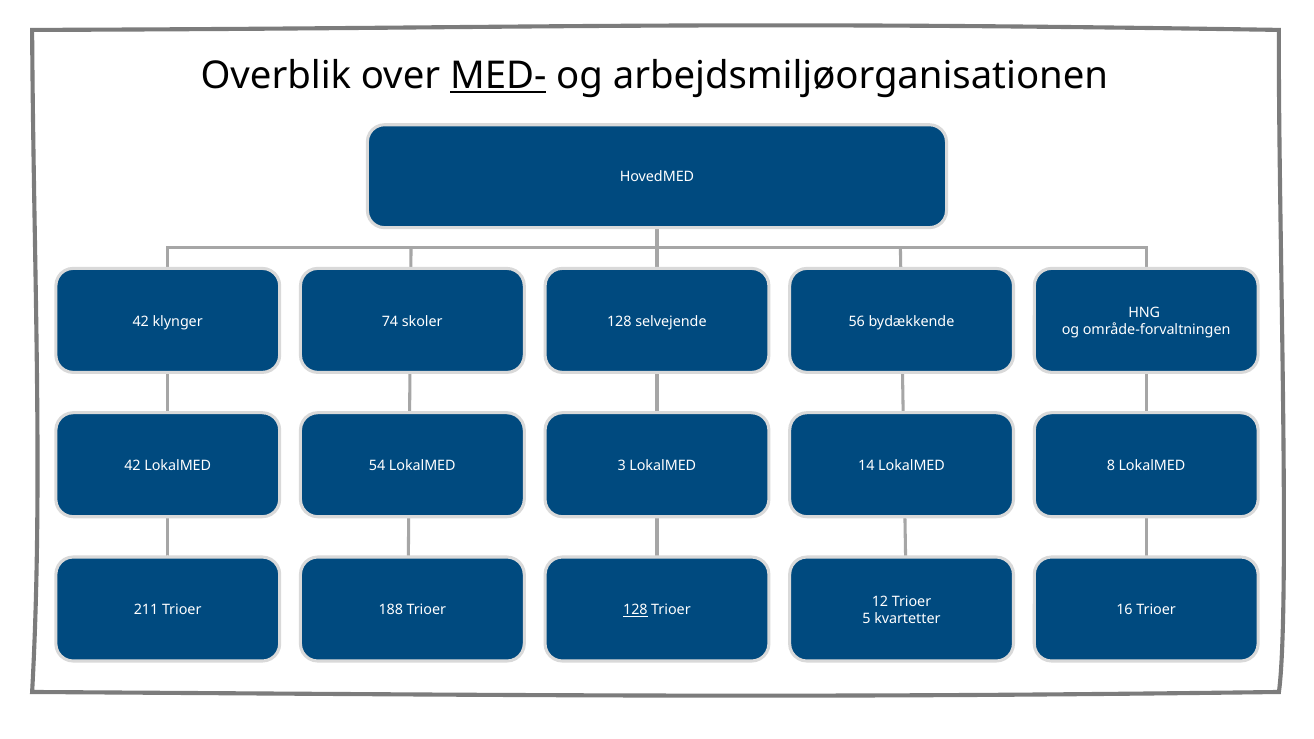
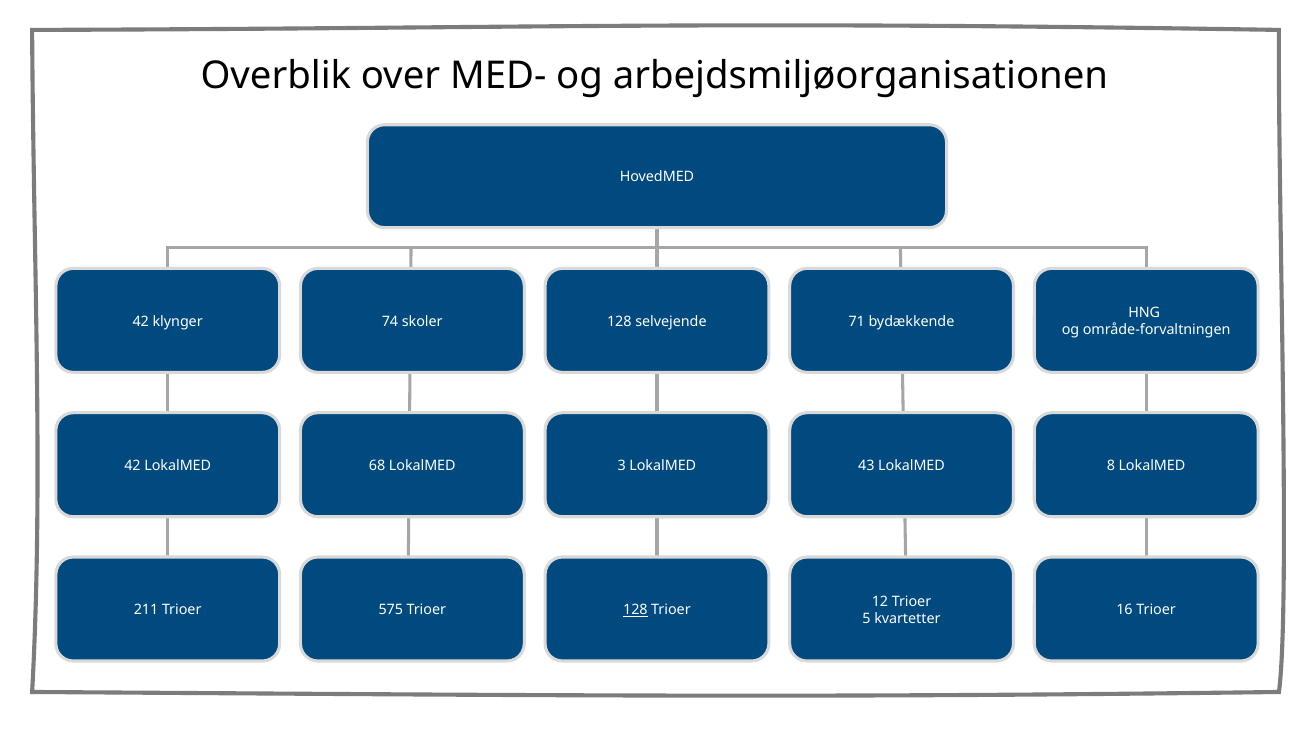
MED- underline: present -> none (498, 76)
56: 56 -> 71 (857, 321)
54: 54 -> 68 (377, 466)
14: 14 -> 43 (866, 466)
188: 188 -> 575 (391, 610)
